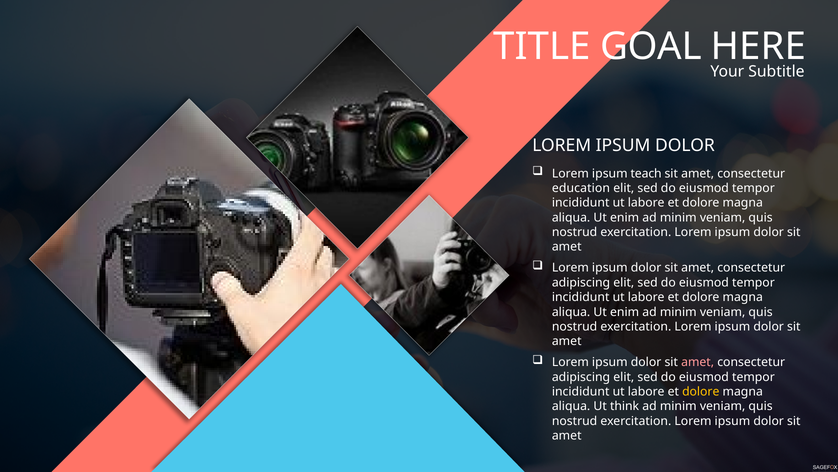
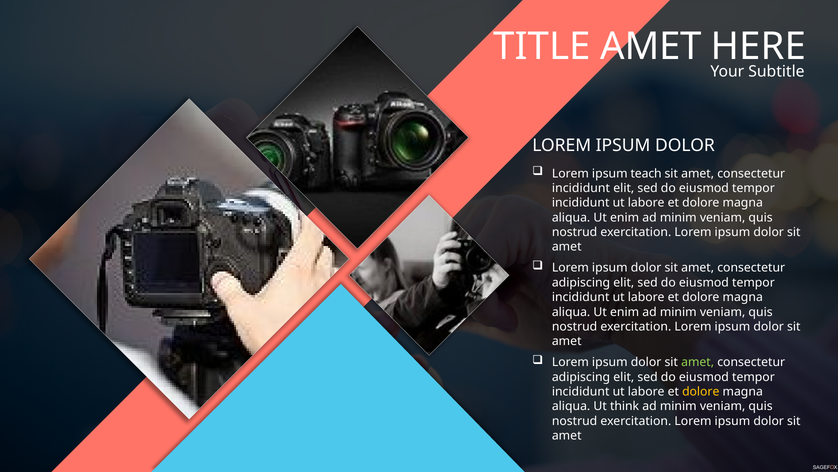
TITLE GOAL: GOAL -> AMET (651, 47)
education: education -> incididunt (581, 188)
amet colour: pink -> light green (698, 362)
